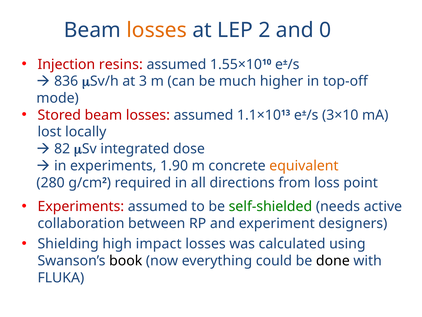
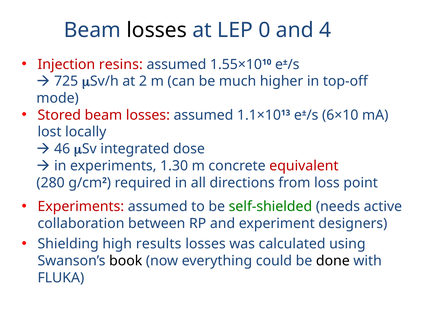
losses colour: orange -> black (157, 30)
2: 2 -> 0 (264, 30)
0: 0 -> 4 (325, 30)
836: 836 -> 725 (66, 81)
3: 3 -> 2 (143, 81)
3×10: 3×10 -> 6×10 (340, 115)
82: 82 -> 46 (62, 149)
1.90: 1.90 -> 1.30 (174, 166)
equivalent colour: orange -> red (304, 166)
impact: impact -> results (159, 244)
